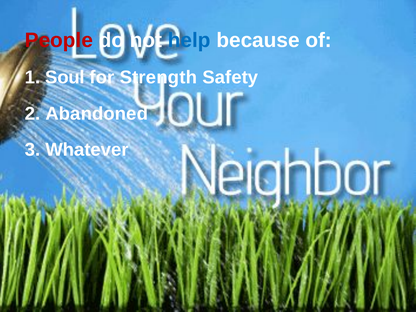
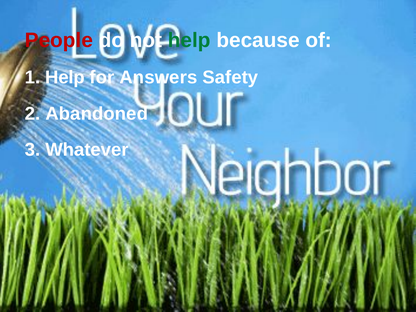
help colour: blue -> green (189, 40)
1 Soul: Soul -> Help (65, 78)
Strength: Strength -> Answers (158, 78)
